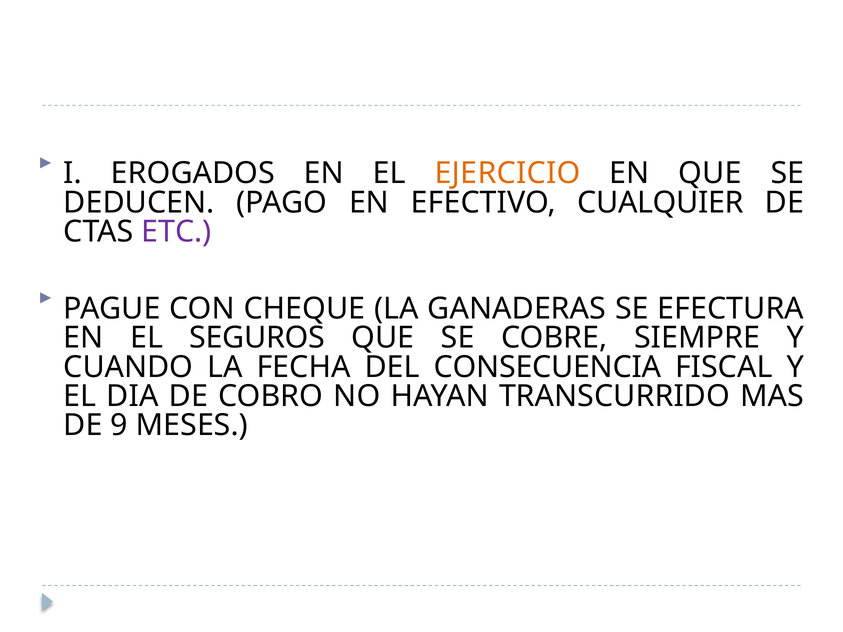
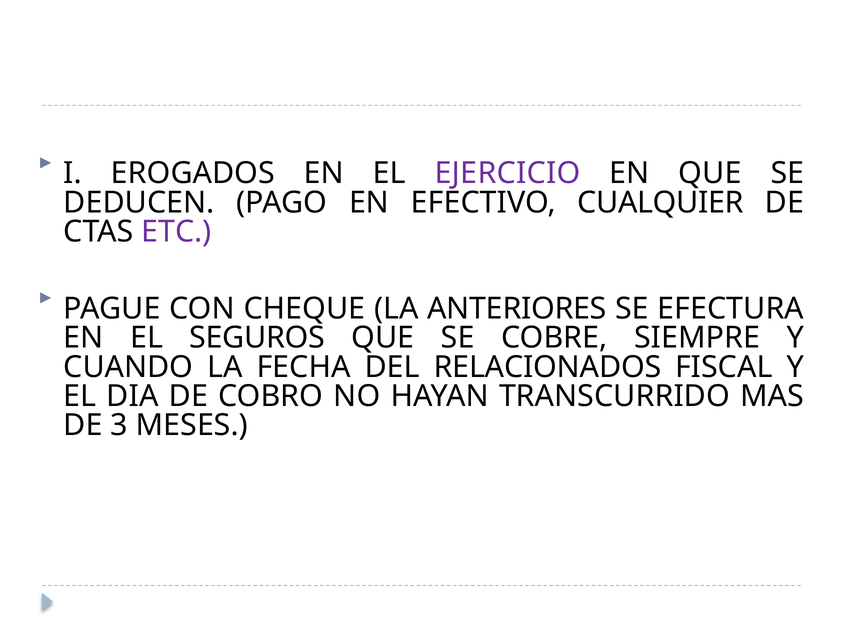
EJERCICIO colour: orange -> purple (508, 173)
GANADERAS: GANADERAS -> ANTERIORES (517, 309)
CONSECUENCIA: CONSECUENCIA -> RELACIONADOS (547, 367)
9: 9 -> 3 (119, 426)
